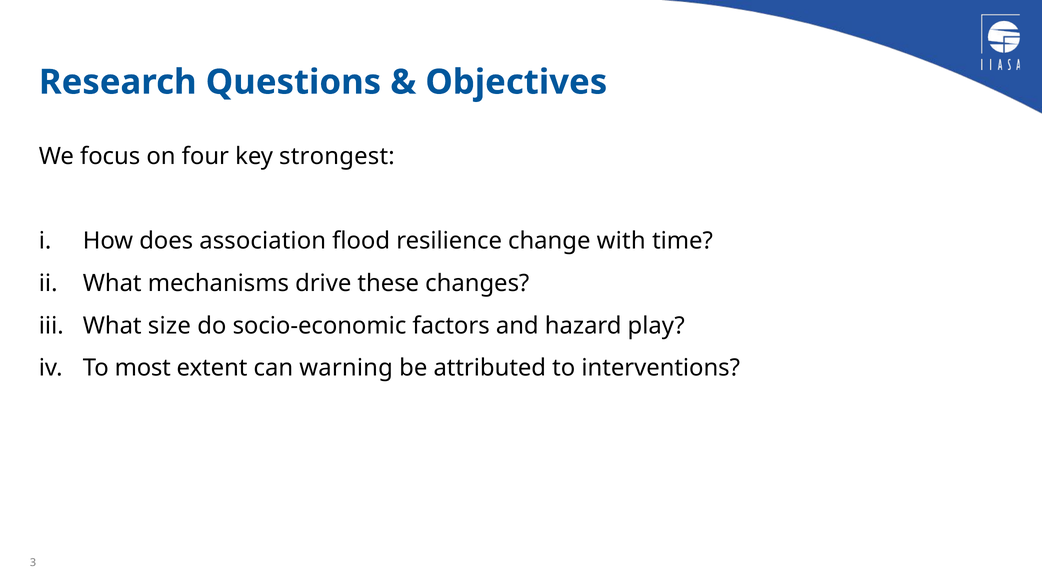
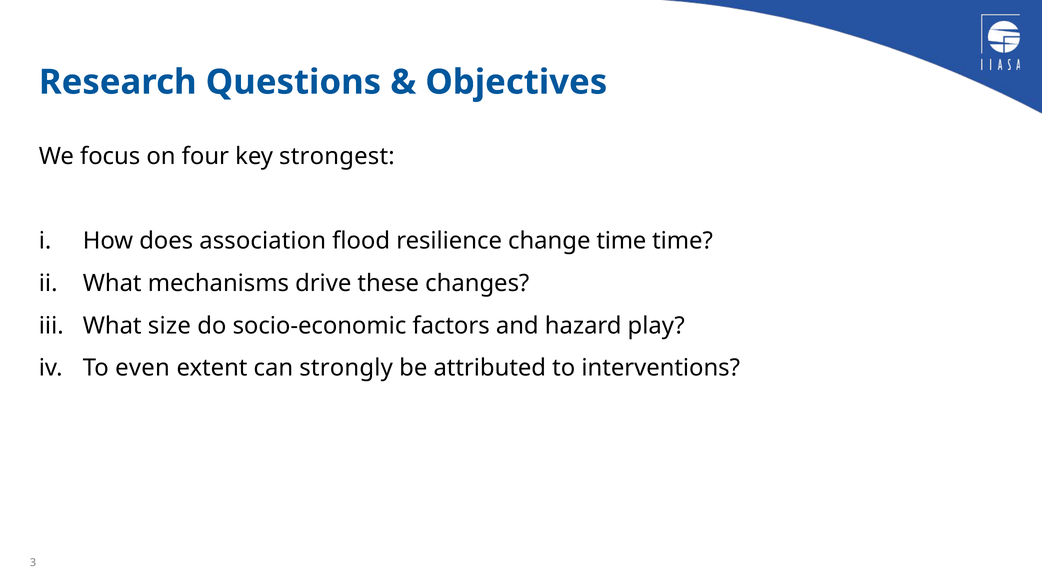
change with: with -> time (621, 241)
most: most -> even (143, 368)
warning: warning -> strongly (346, 368)
